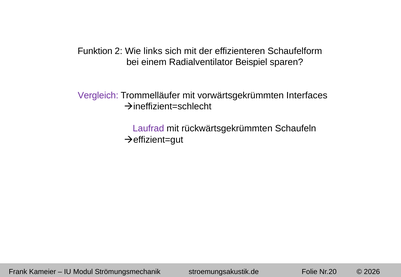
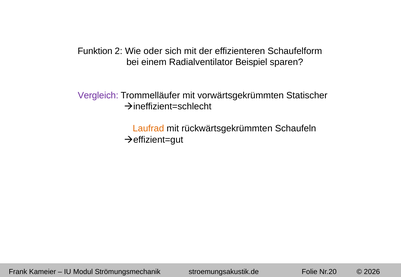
links: links -> oder (153, 51)
Interfaces: Interfaces -> Statischer (307, 96)
Laufrad colour: purple -> orange (148, 129)
